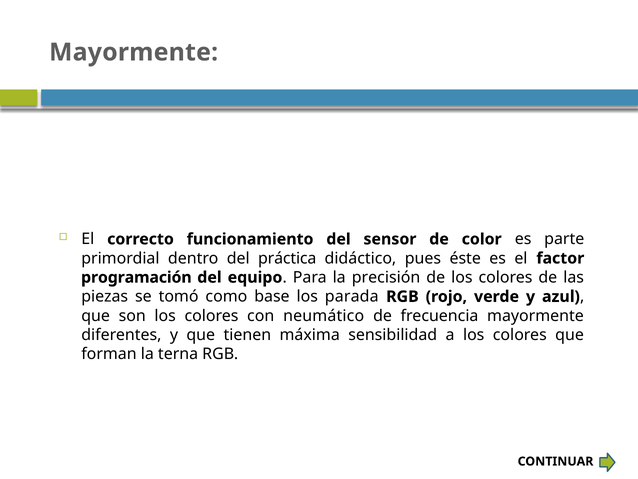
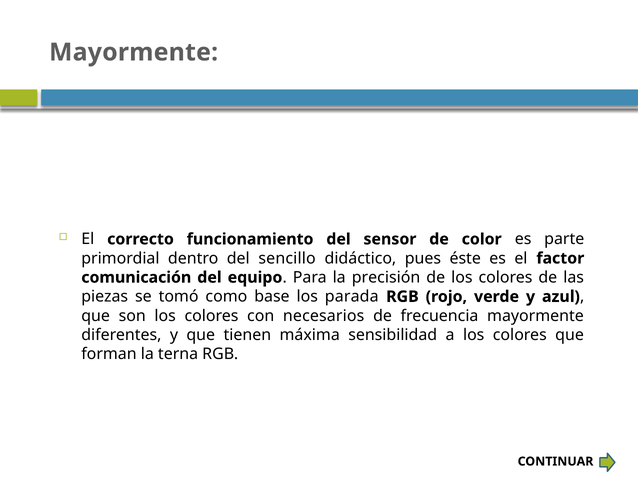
práctica: práctica -> sencillo (287, 258)
programación: programación -> comunicación (136, 277)
neumático: neumático -> necesarios (324, 315)
